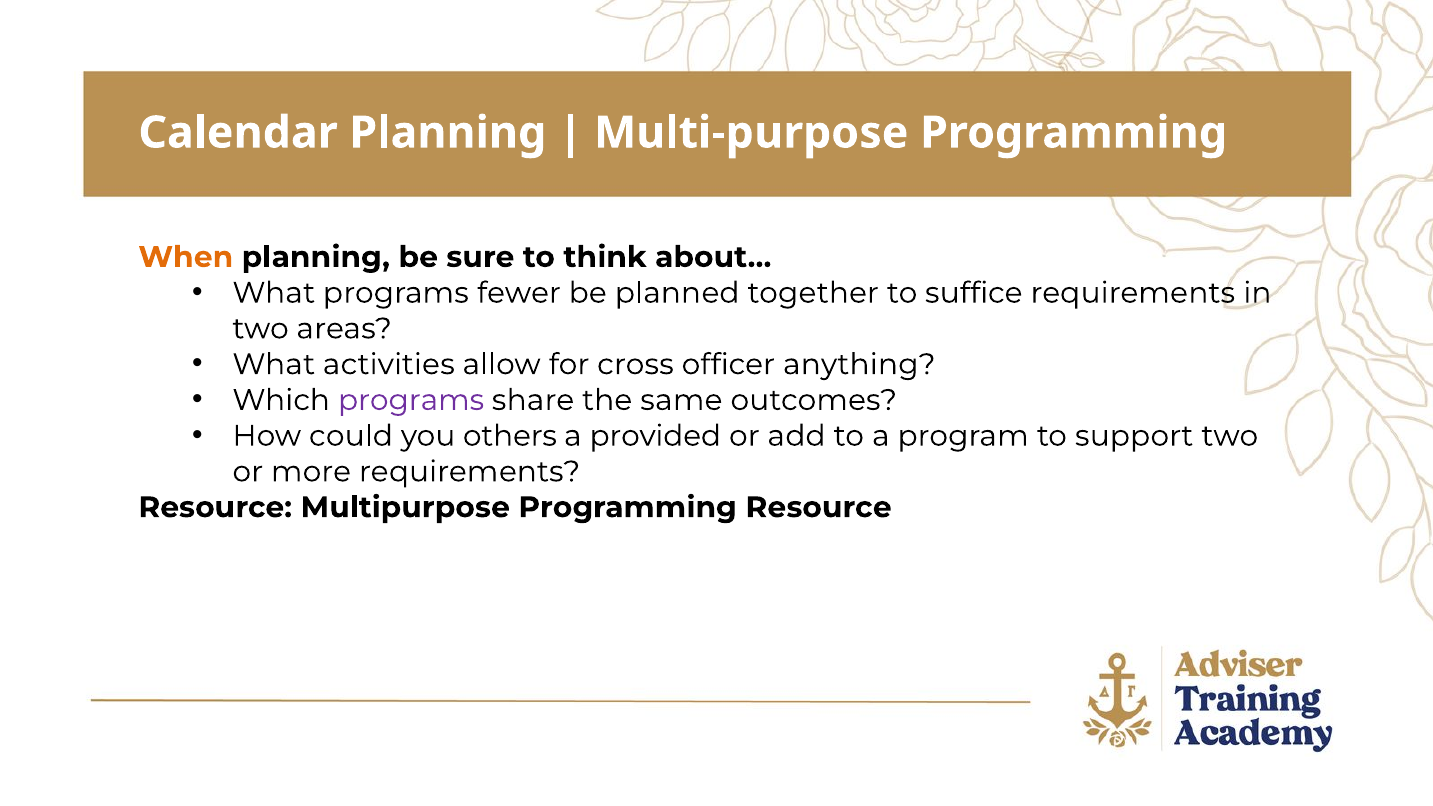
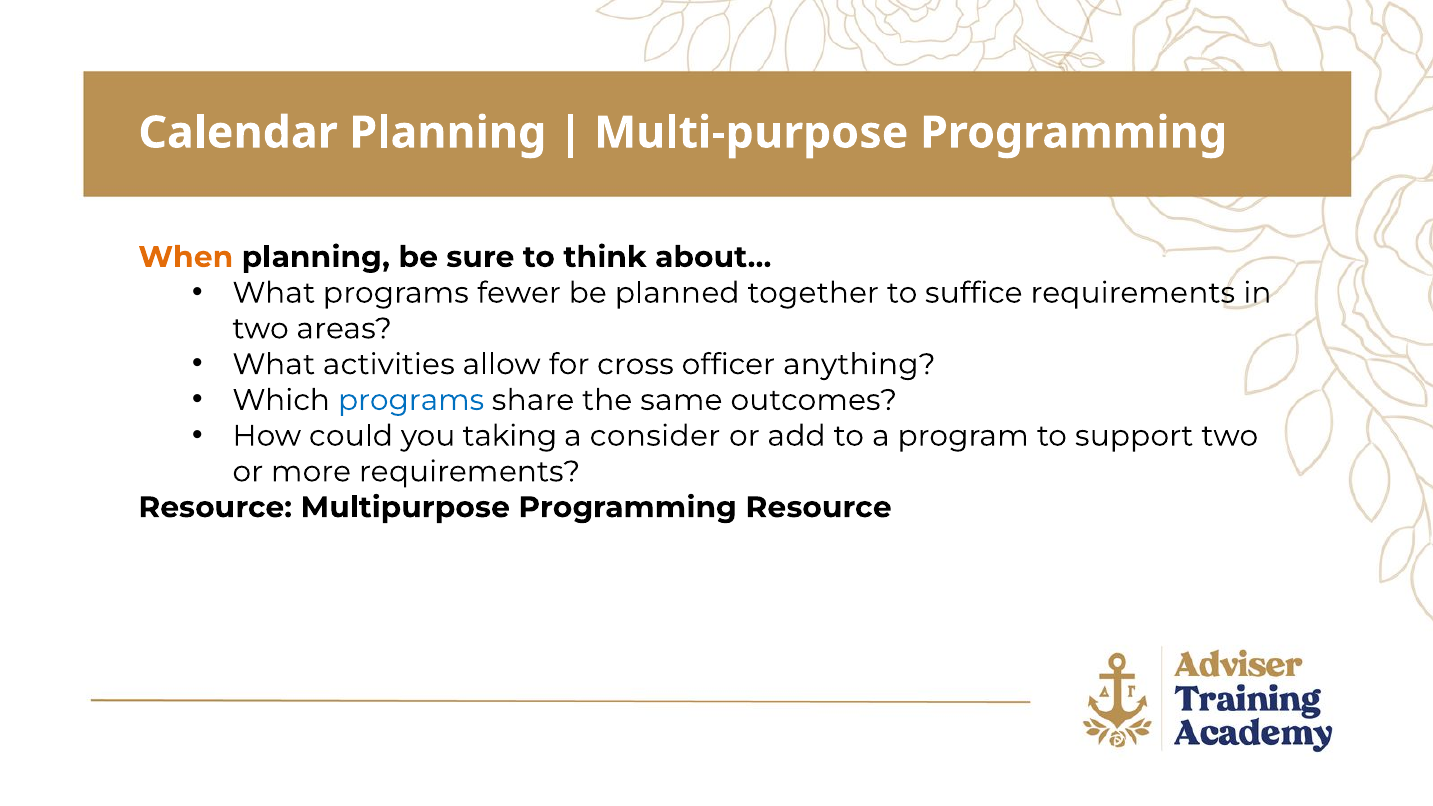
programs colour: purple -> blue (411, 400)
others: others -> taking (510, 436)
provided: provided -> consider (655, 436)
